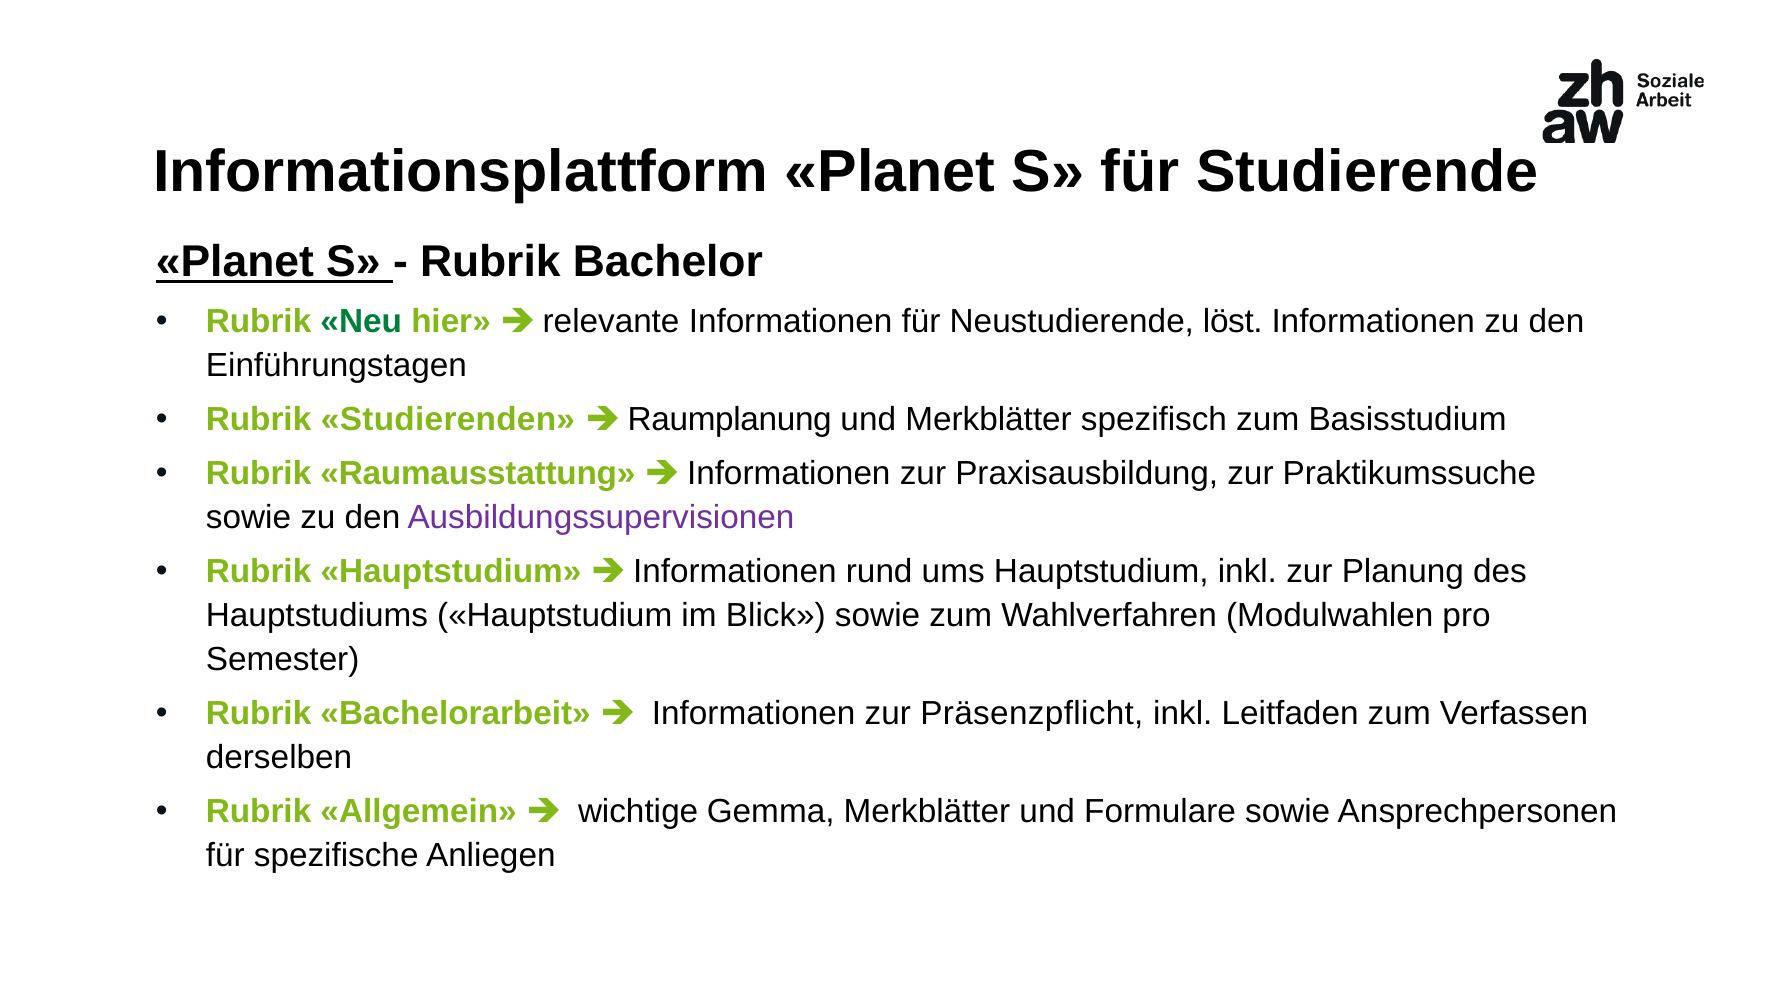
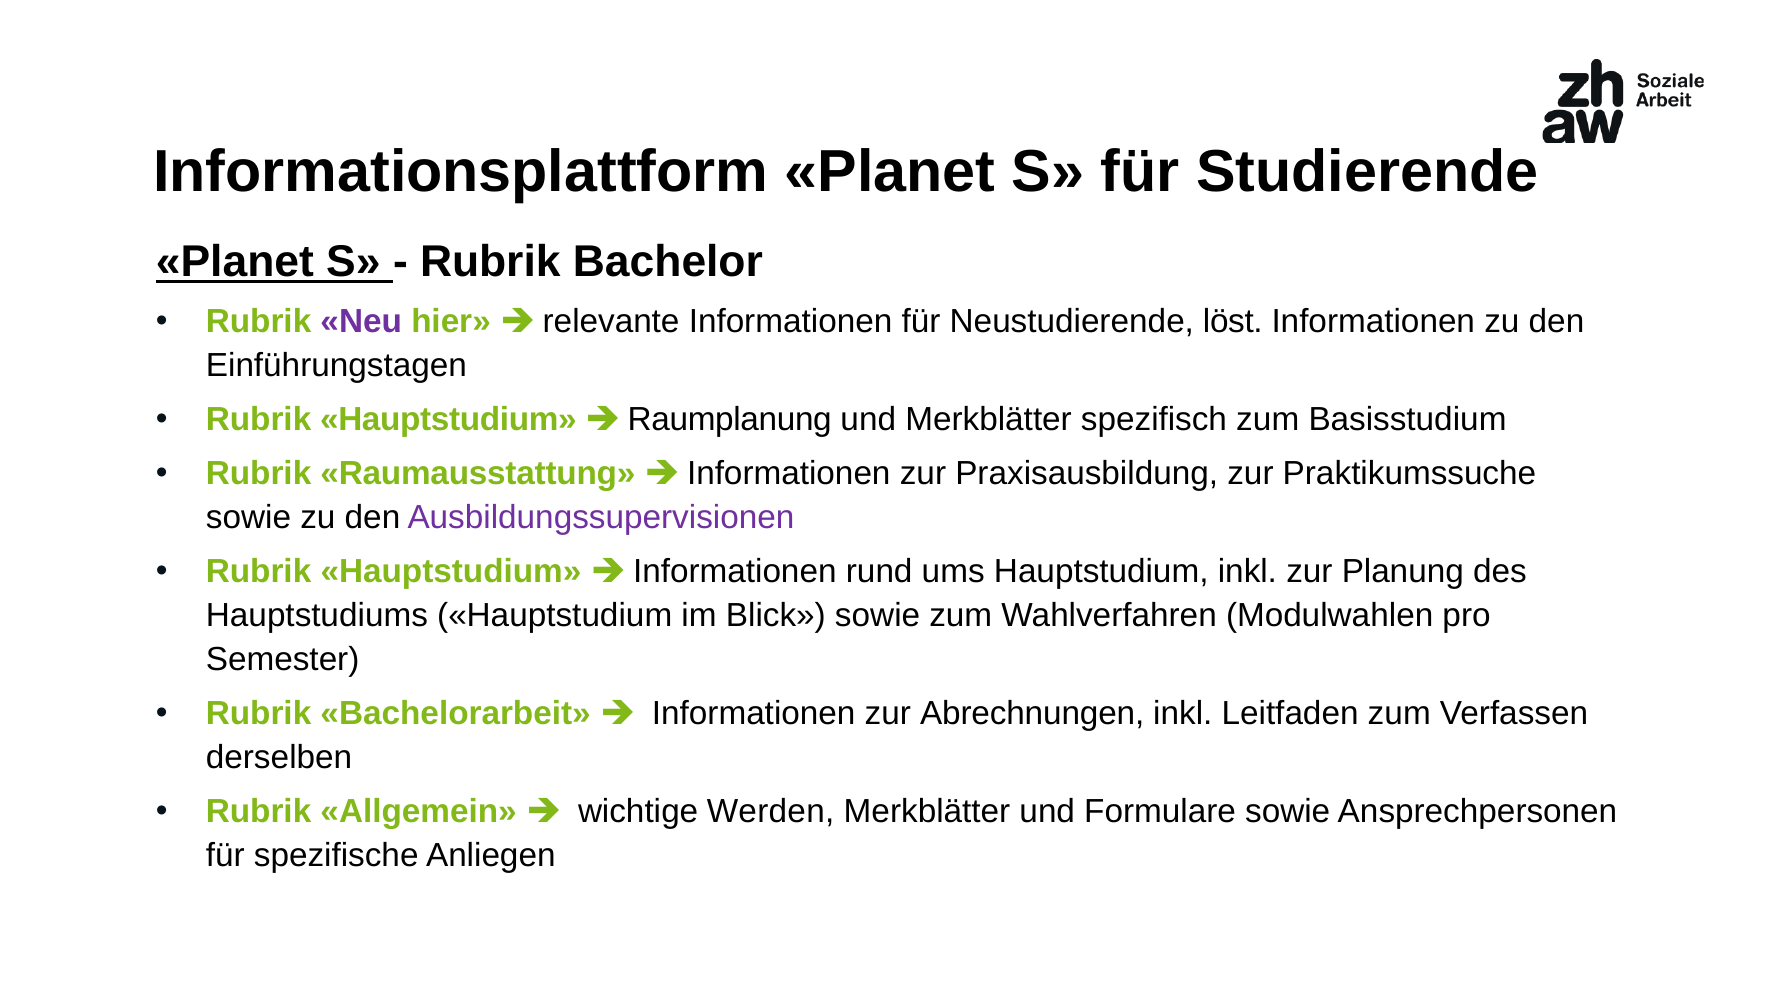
Neu colour: green -> purple (361, 322)
Studierenden: Studierenden -> Hauptstudium (448, 420)
Präsenzpflicht: Präsenzpflicht -> Abrechnungen (1032, 714)
Gemma: Gemma -> Werden (771, 812)
